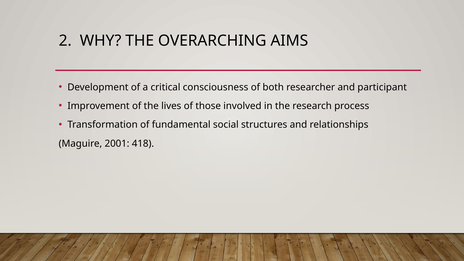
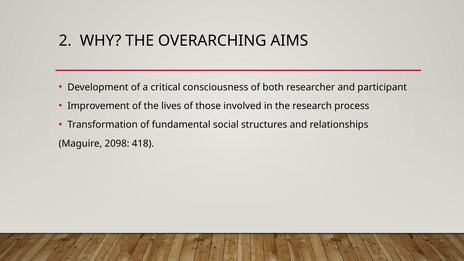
2001: 2001 -> 2098 (117, 144)
